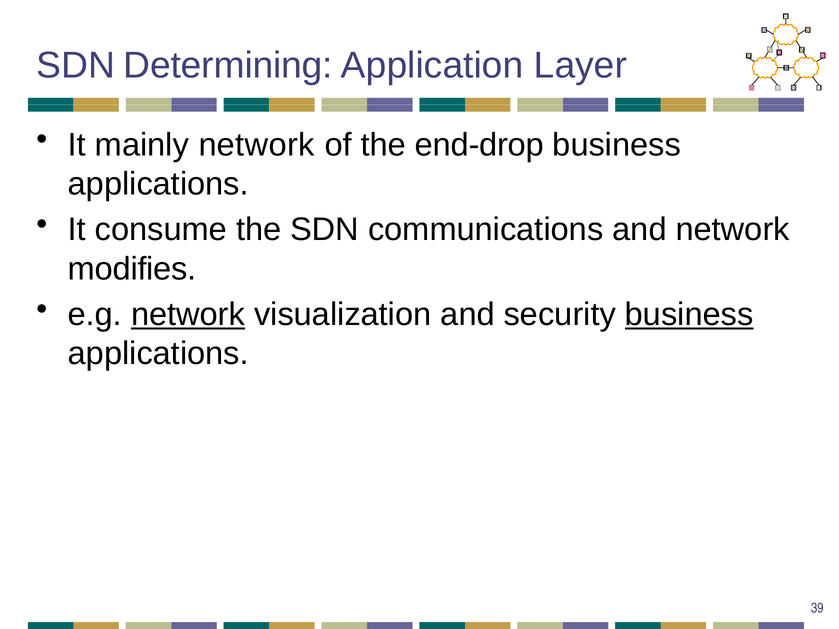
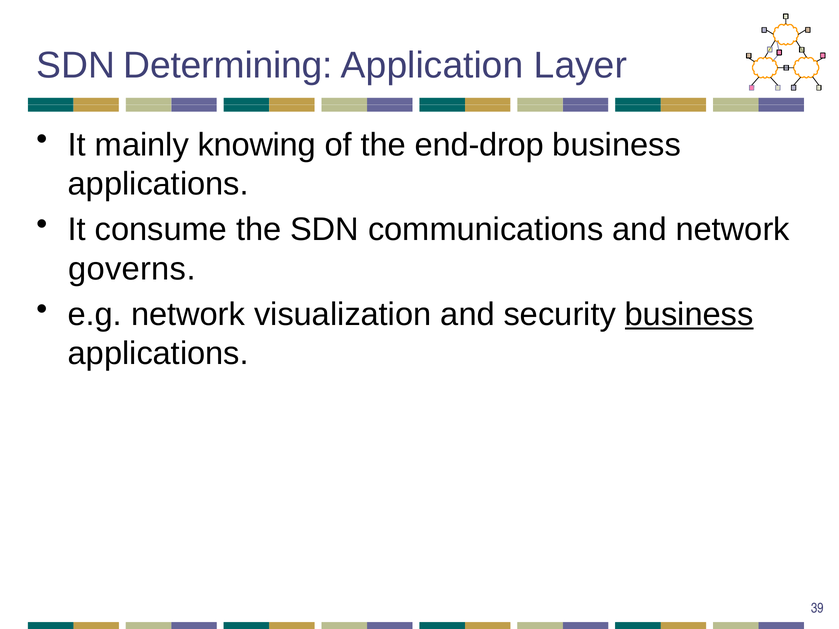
mainly network: network -> knowing (257, 145)
modifies: modifies -> governs (132, 269)
network underline: present -> none (188, 315)
